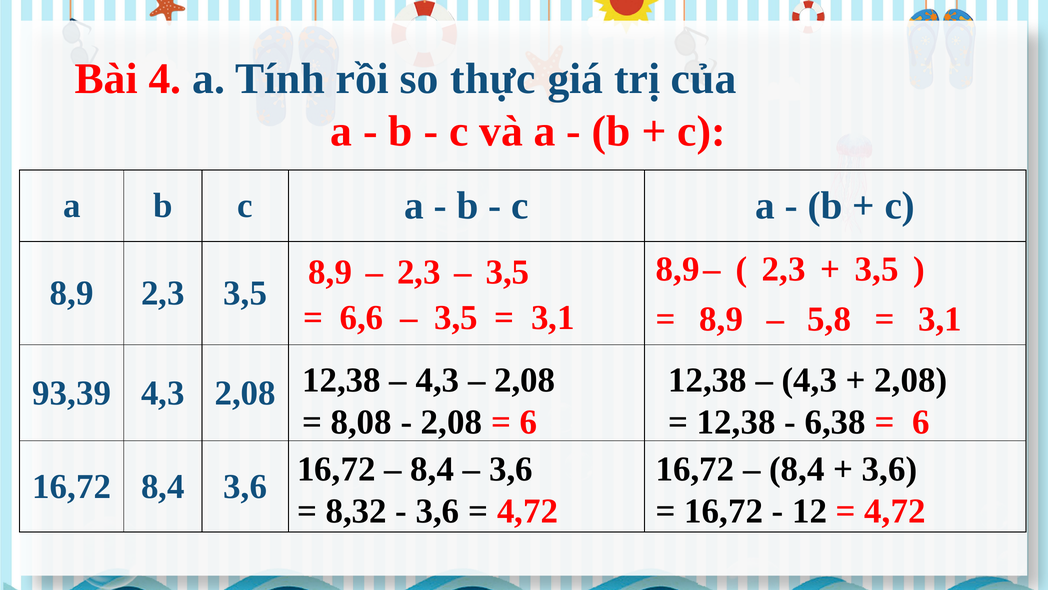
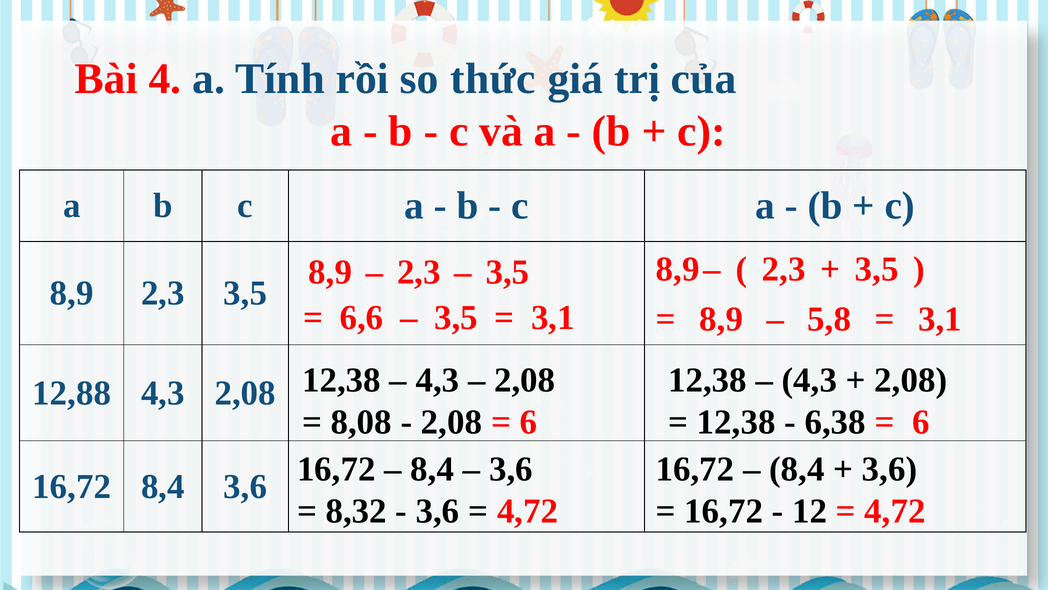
thực: thực -> thức (493, 79)
93,39: 93,39 -> 12,88 (72, 393)
